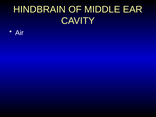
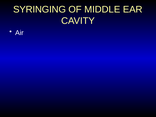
HINDBRAIN: HINDBRAIN -> SYRINGING (40, 9)
